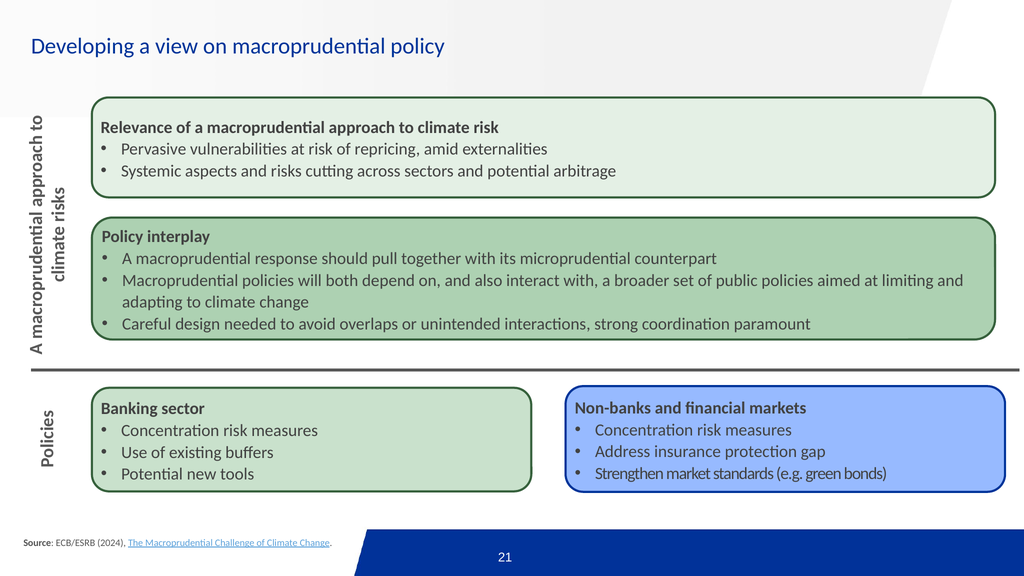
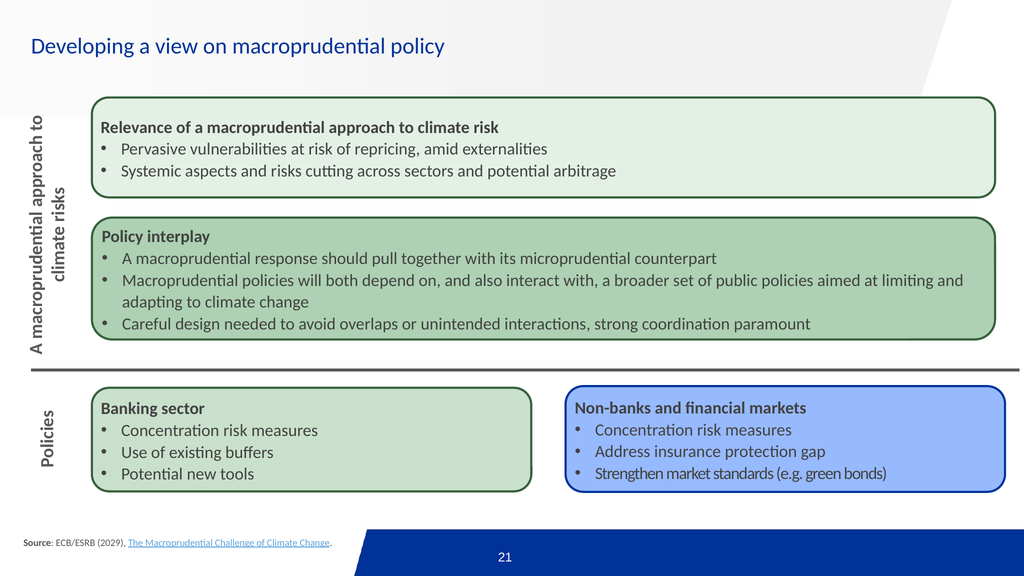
2024: 2024 -> 2029 (112, 543)
